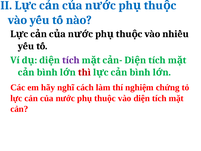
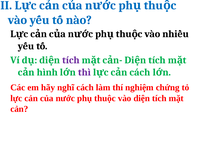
bình: bình -> hình (47, 72)
thì colour: red -> purple (84, 72)
bình: bình -> cách (140, 72)
